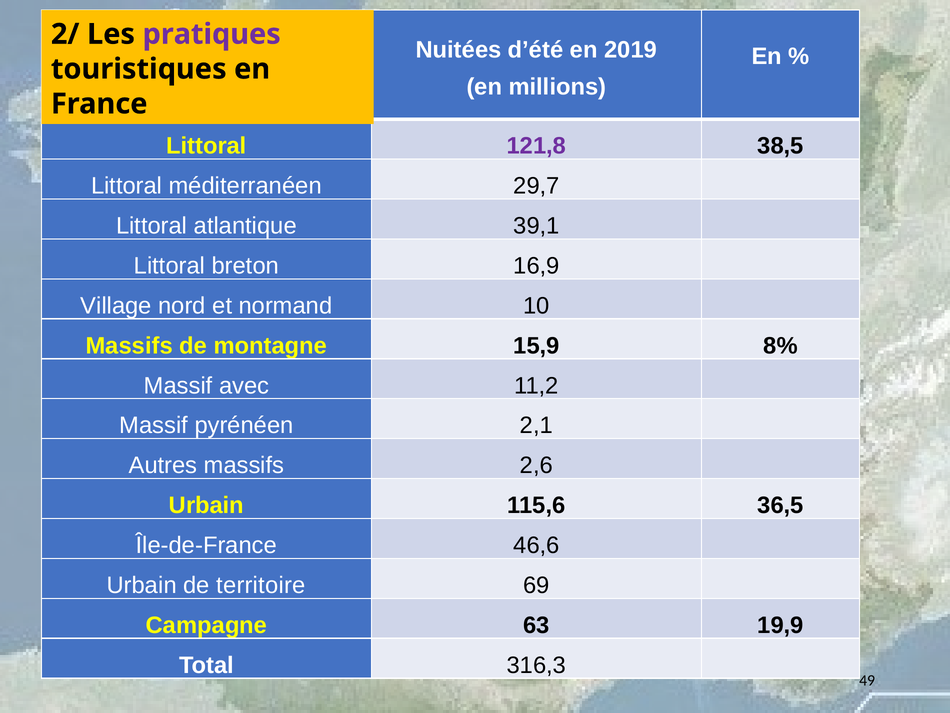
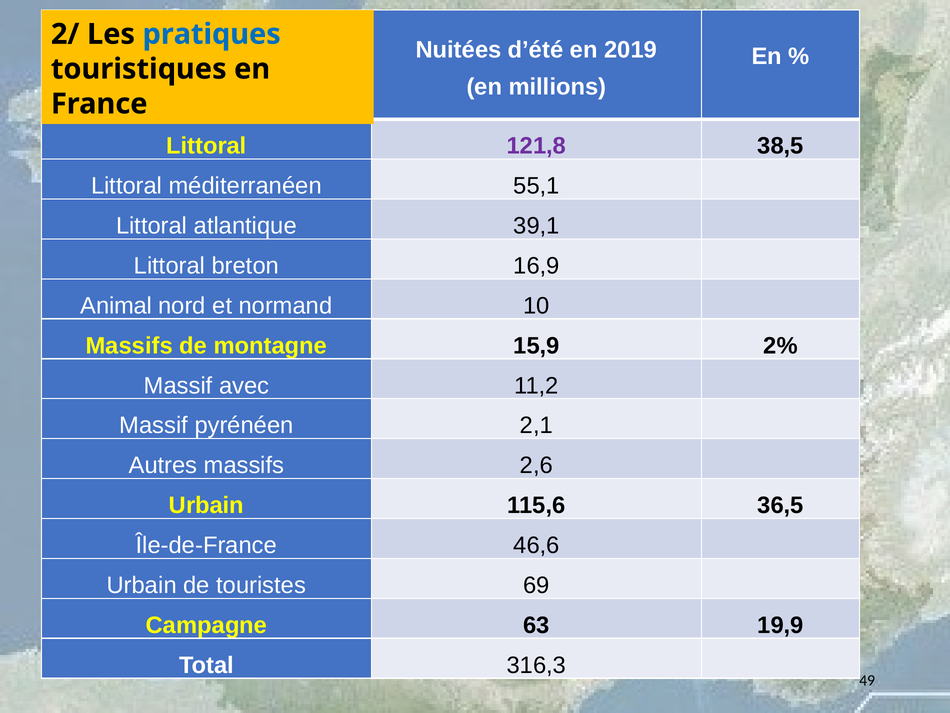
pratiques colour: purple -> blue (212, 34)
29,7: 29,7 -> 55,1 (536, 186)
Village: Village -> Animal (116, 306)
8%: 8% -> 2% (781, 346)
territoire: territoire -> touristes (261, 585)
